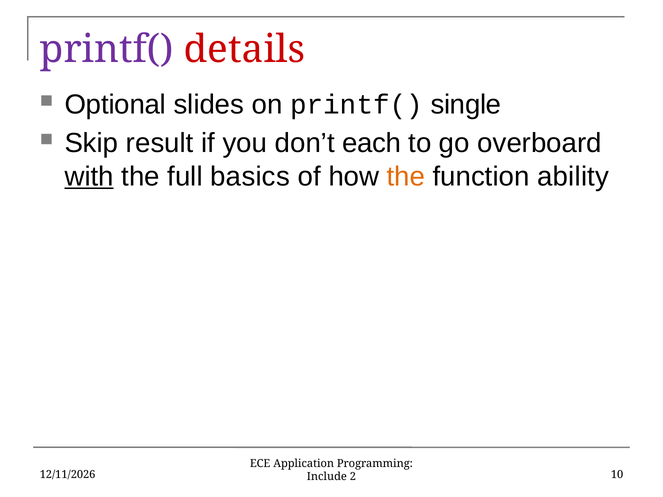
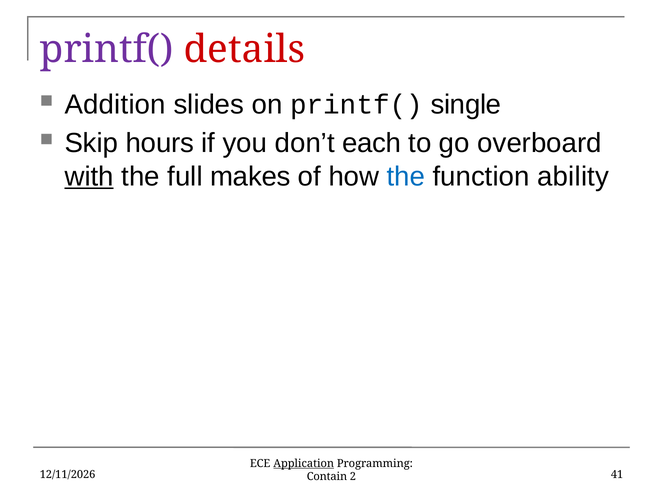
Optional: Optional -> Addition (115, 105)
result: result -> hours (160, 143)
basics: basics -> makes (250, 177)
the colour: orange -> blue (406, 177)
Application underline: none -> present (304, 464)
Include: Include -> Contain (327, 477)
10: 10 -> 41 (617, 475)
